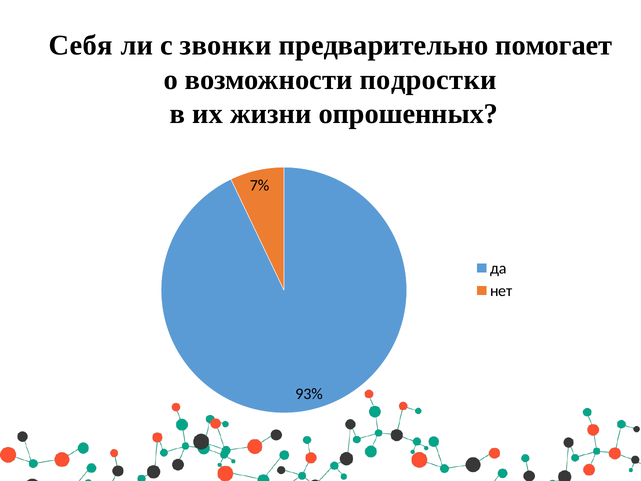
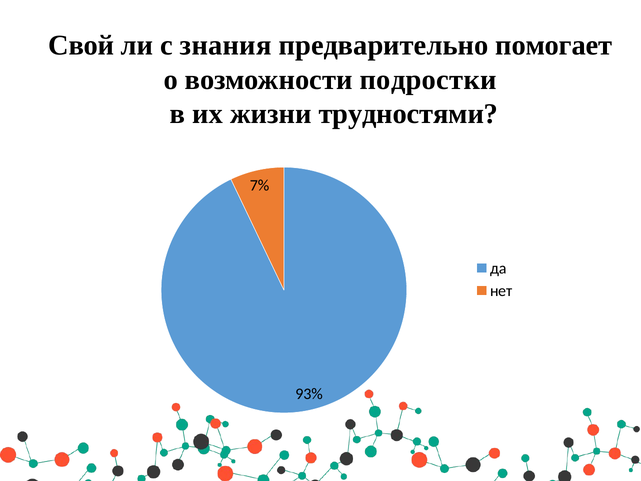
Себя: Себя -> Свой (81, 45)
звонки: звонки -> знания (226, 45)
опрошенных: опрошенных -> трудностями (408, 114)
